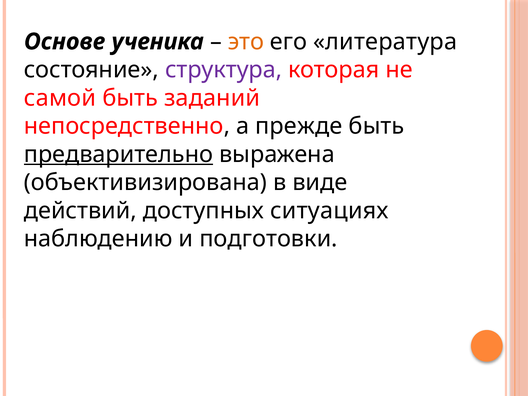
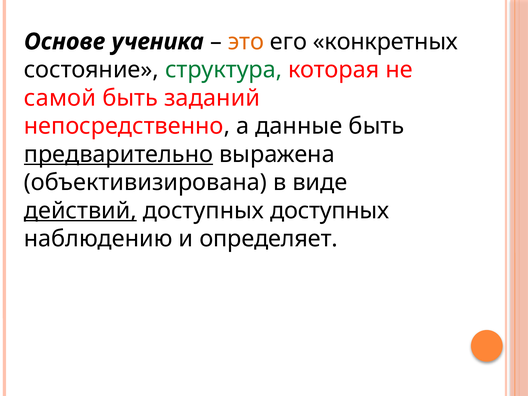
литература: литература -> конкретных (385, 42)
структура colour: purple -> green (224, 70)
прежде: прежде -> данные (299, 126)
действий underline: none -> present (80, 211)
доступных ситуациях: ситуациях -> доступных (330, 211)
подготовки: подготовки -> определяет (269, 239)
